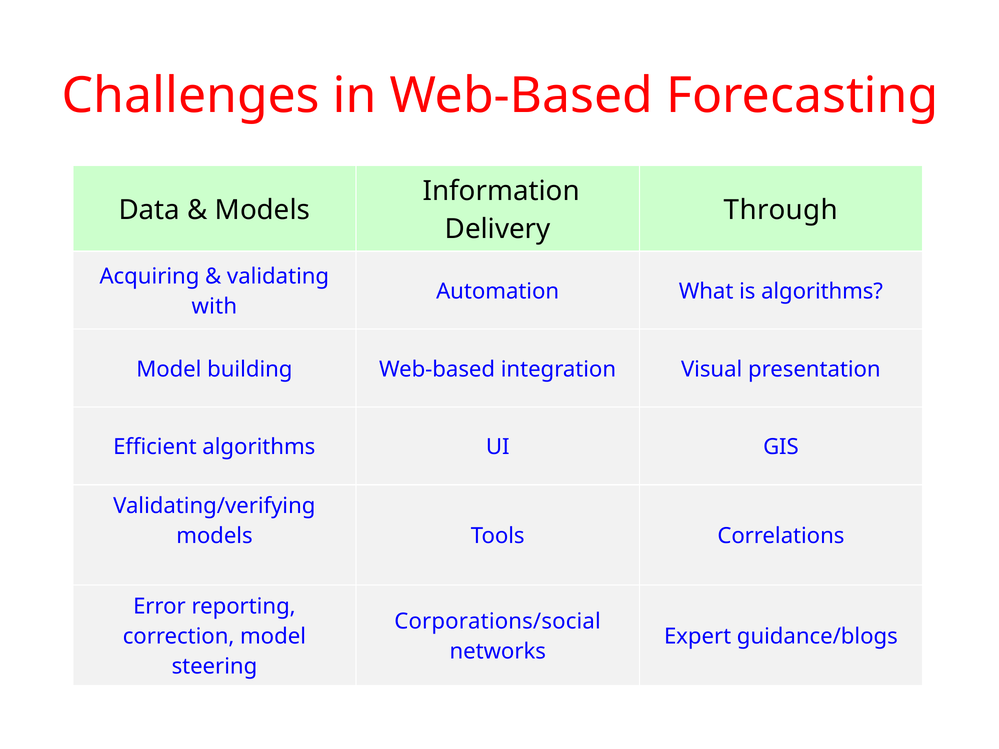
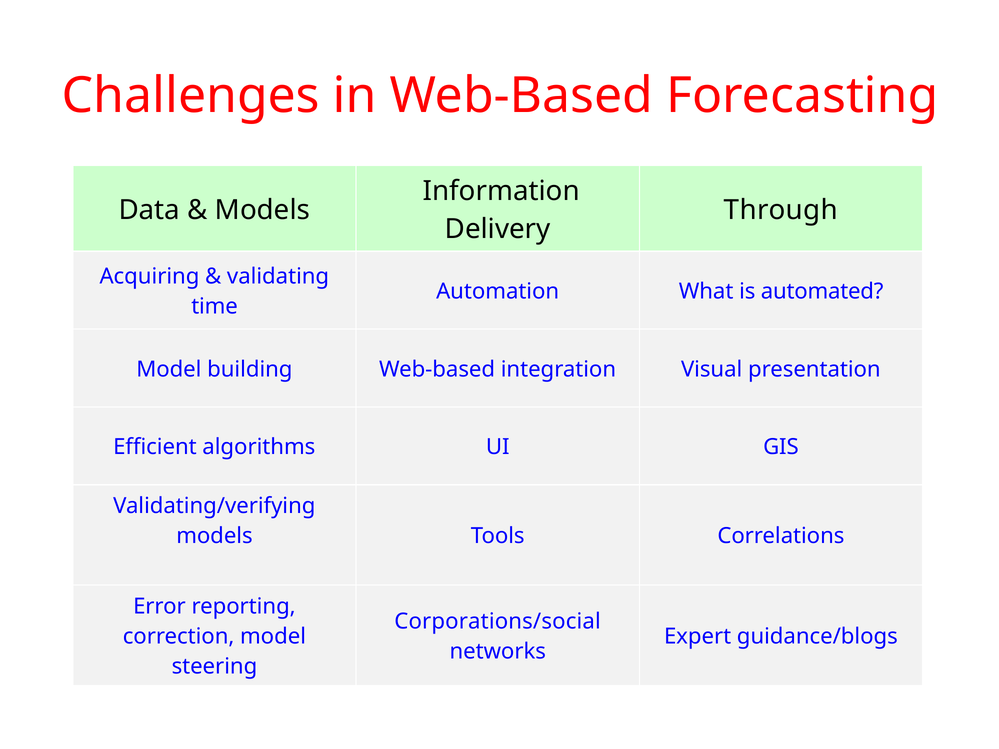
is algorithms: algorithms -> automated (822, 292)
with: with -> time (215, 307)
